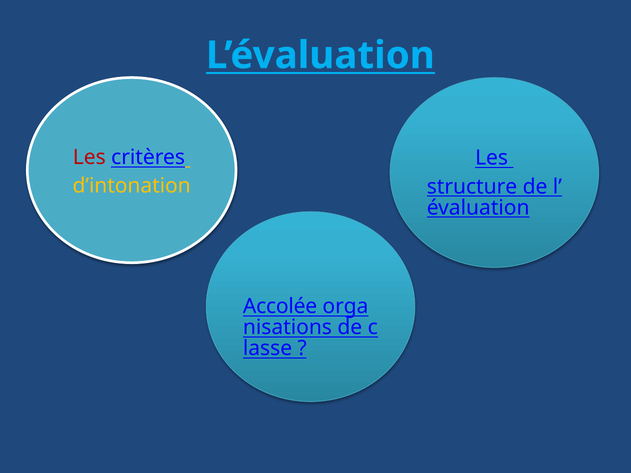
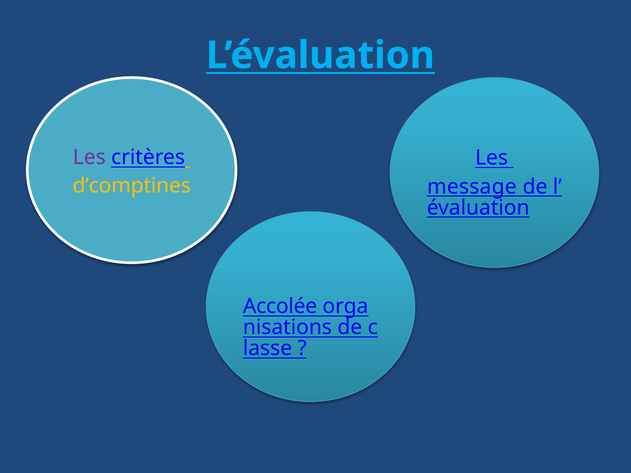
Les colour: red -> purple (89, 157)
d’intonation: d’intonation -> d’comptines (132, 186)
structure: structure -> message (472, 187)
